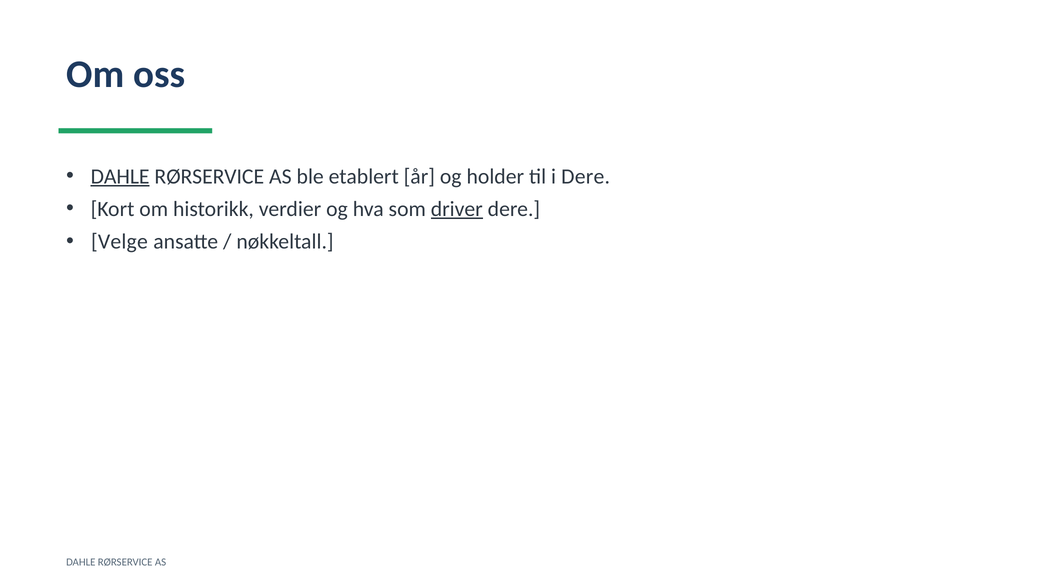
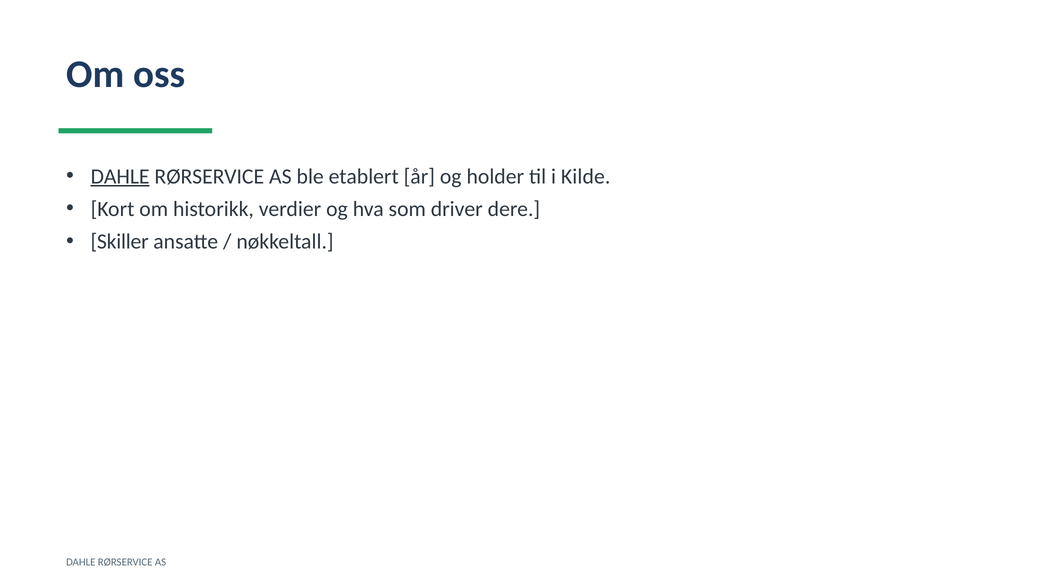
i Dere: Dere -> Kilde (586, 176)
driver underline: present -> none (457, 209)
Velge: Velge -> Skiller (120, 241)
